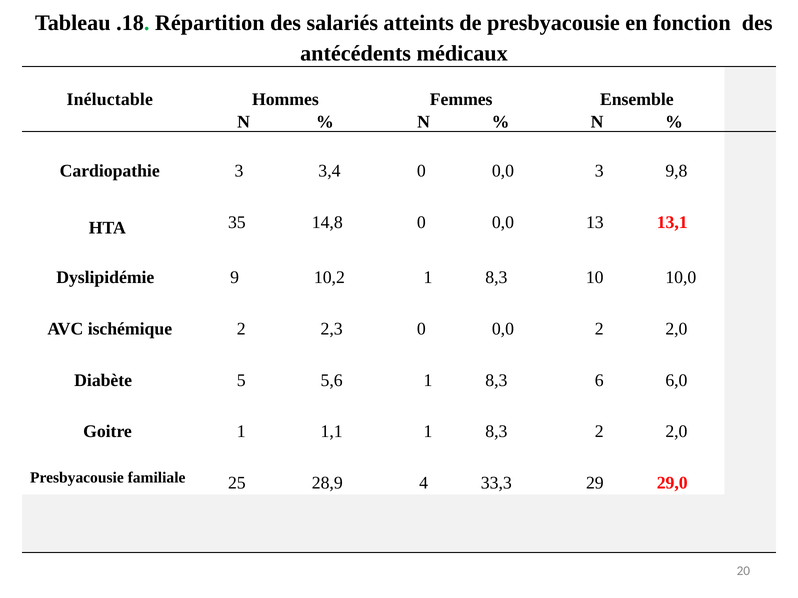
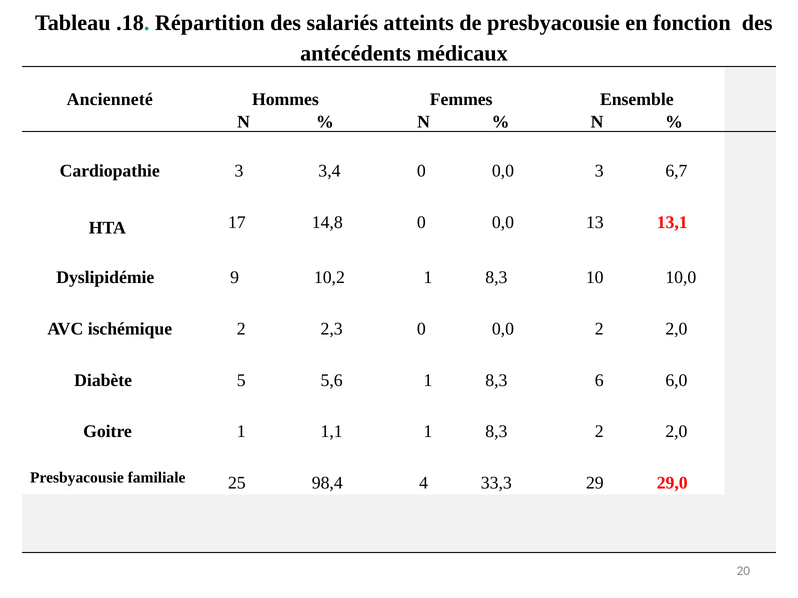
Inéluctable: Inéluctable -> Ancienneté (110, 99)
9,8: 9,8 -> 6,7 (676, 171)
35: 35 -> 17 (237, 223)
28,9: 28,9 -> 98,4 (327, 483)
